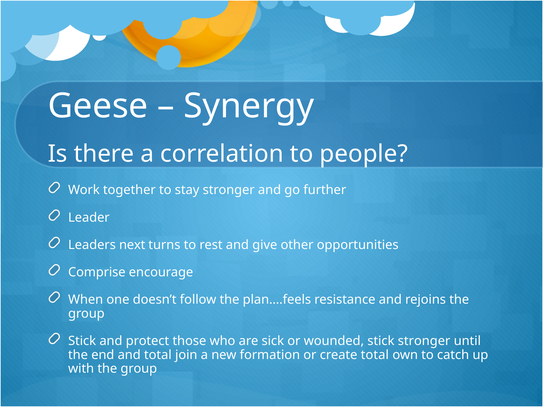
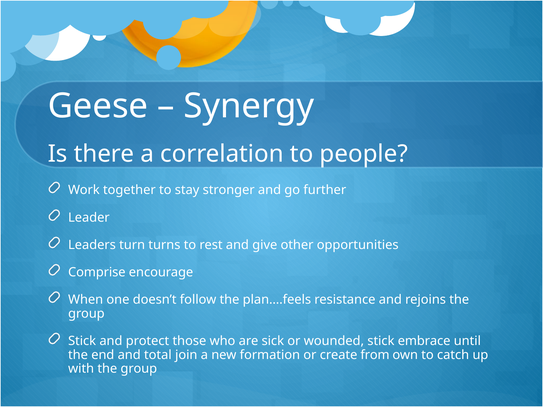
next: next -> turn (132, 245)
stick stronger: stronger -> embrace (424, 341)
create total: total -> from (375, 355)
